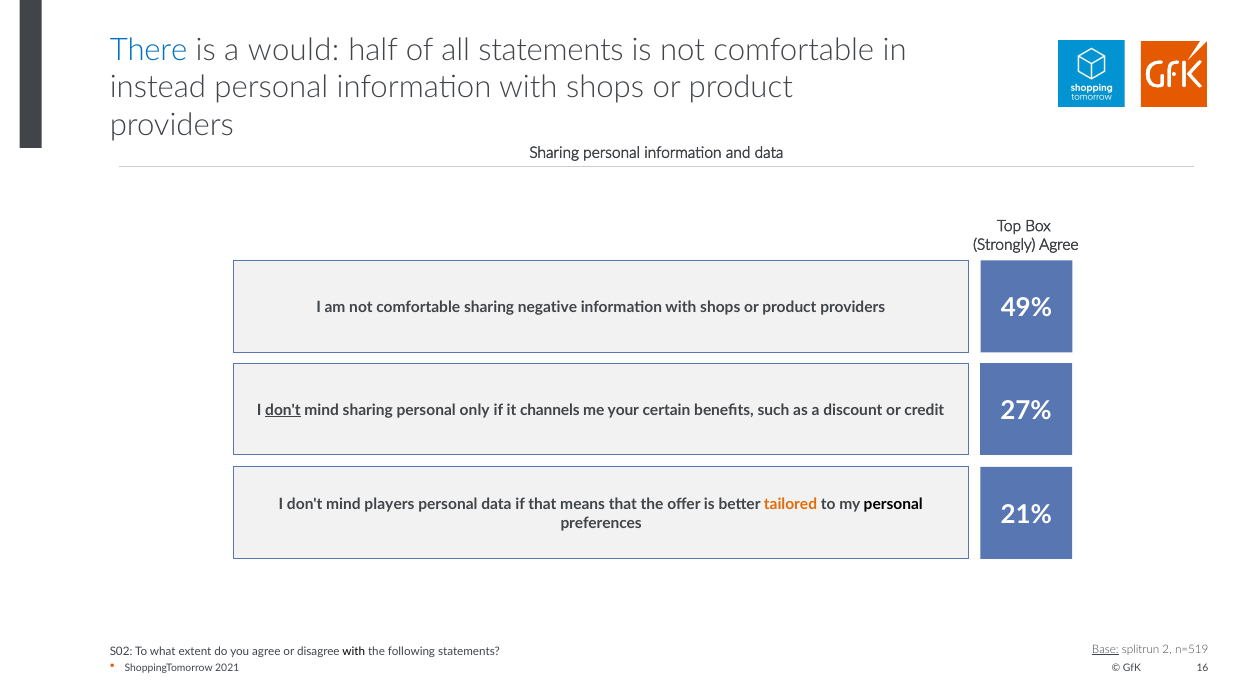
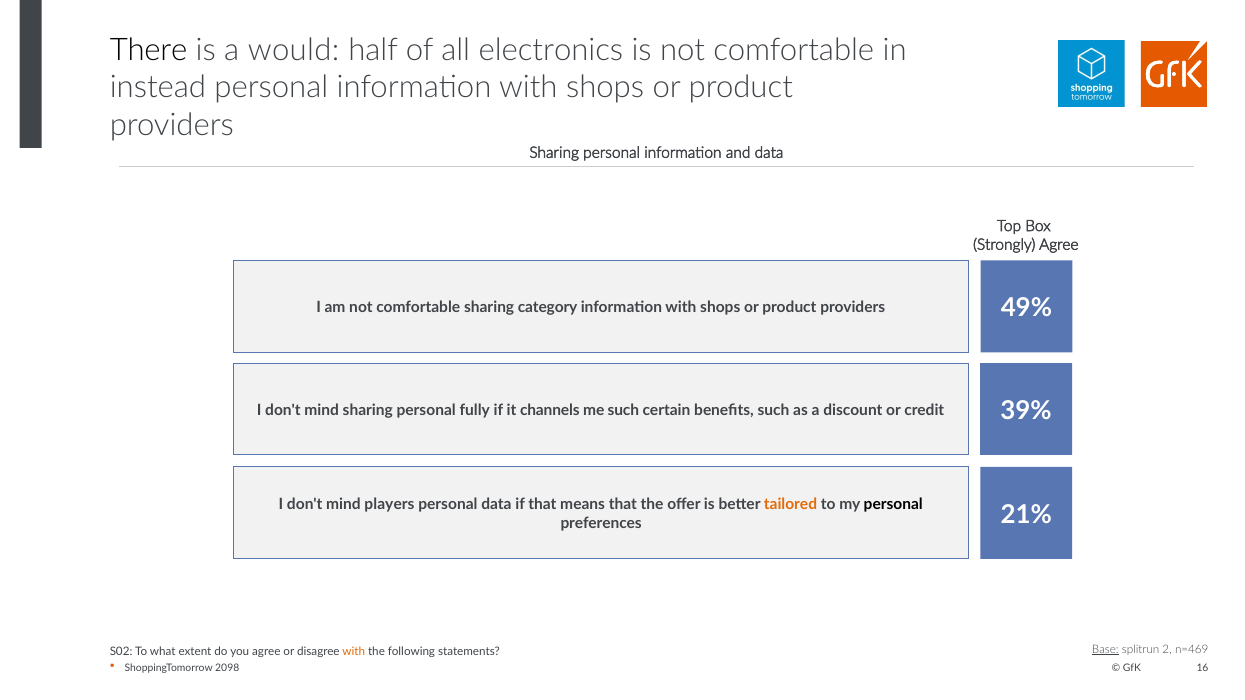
There colour: blue -> black (149, 50)
all statements: statements -> electronics (551, 50)
negative: negative -> category (548, 308)
27%: 27% -> 39% (1026, 411)
don't underline: present -> none (283, 410)
only: only -> fully (475, 410)
me your: your -> such (623, 410)
n=519: n=519 -> n=469 (1192, 650)
with colour: black -> orange (354, 651)
2021: 2021 -> 2098 (227, 668)
